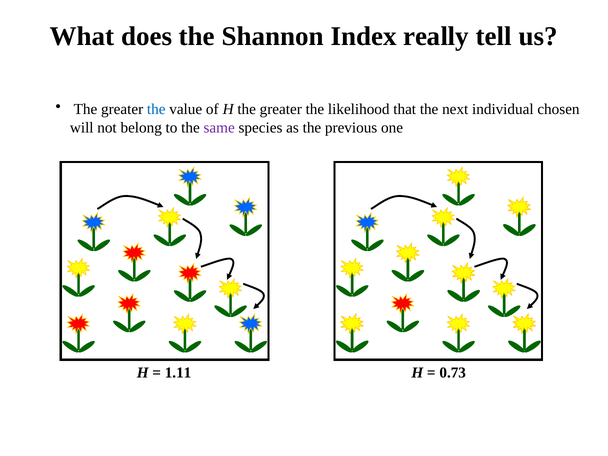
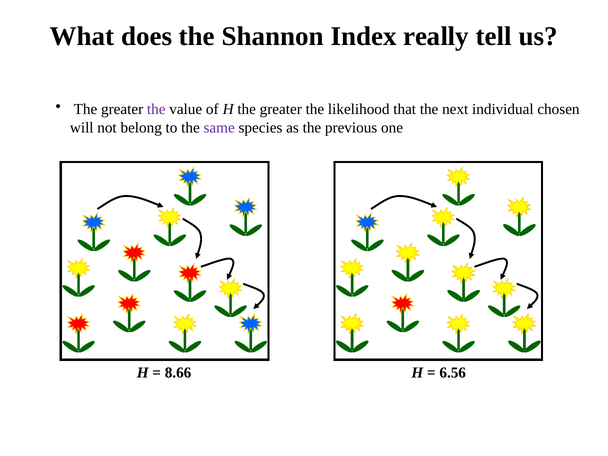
the colour: blue -> purple (156, 109)
1.11: 1.11 -> 8.66 (178, 373)
0.73: 0.73 -> 6.56 (453, 373)
